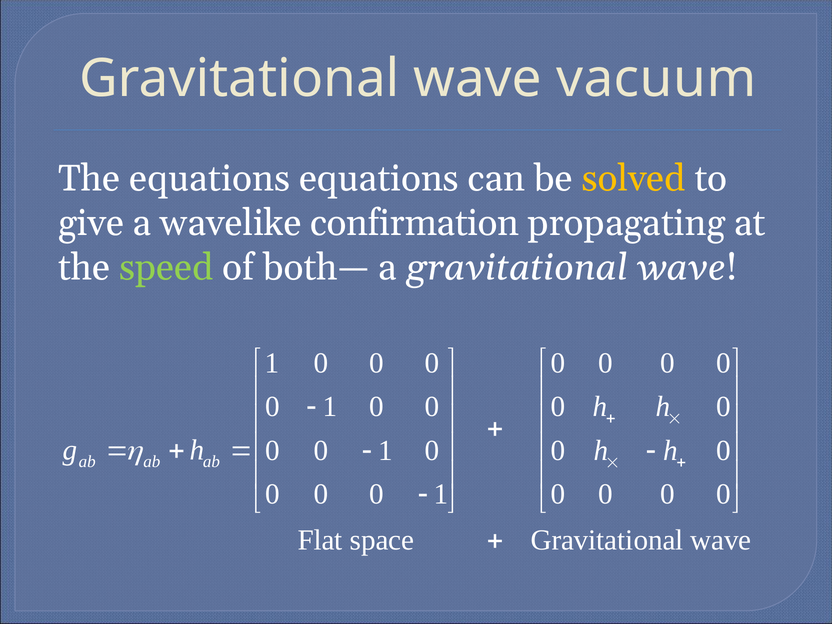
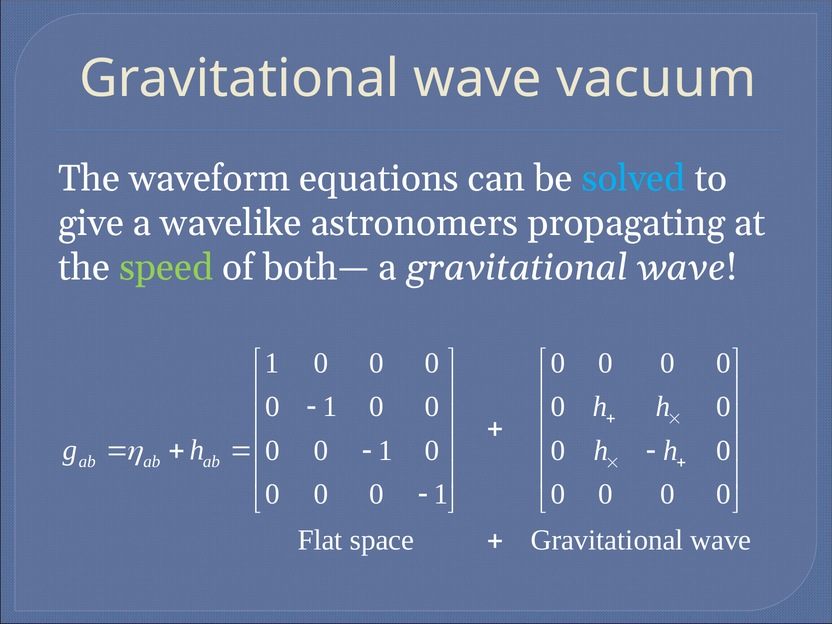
The equations: equations -> waveform (210, 179)
solved colour: yellow -> light blue (634, 179)
confirmation: confirmation -> astronomers (415, 223)
